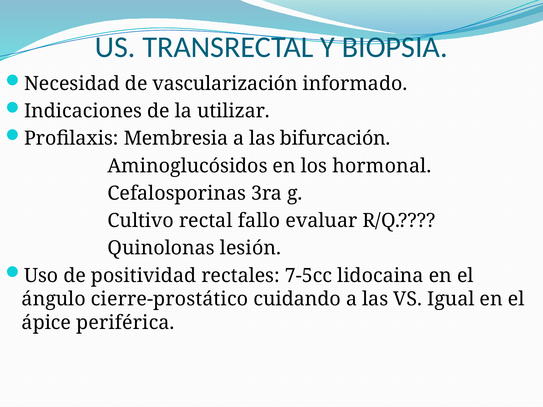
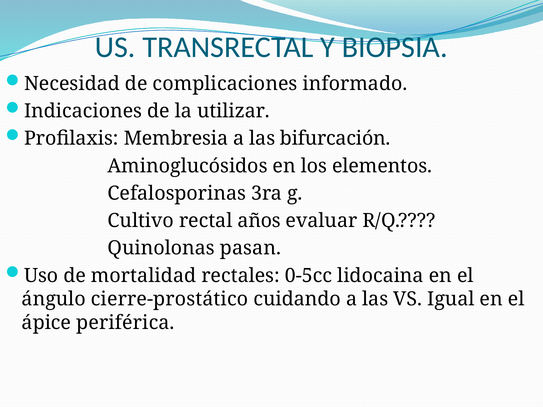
vascularización: vascularización -> complicaciones (225, 84)
hormonal: hormonal -> elementos (382, 166)
fallo: fallo -> años (259, 221)
lesión: lesión -> pasan (250, 248)
positividad: positividad -> mortalidad (144, 276)
7-5cc: 7-5cc -> 0-5cc (309, 276)
